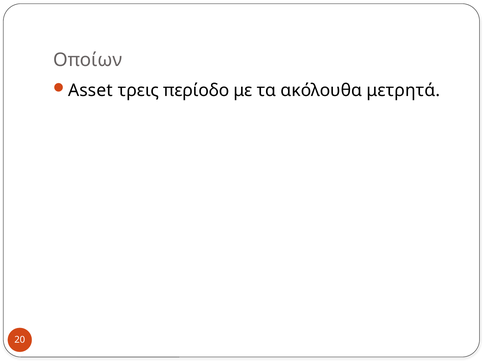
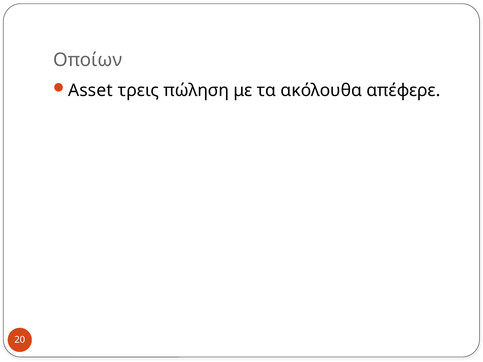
περίοδο: περίοδο -> πώληση (196, 91)
μετρητά: μετρητά -> απέφερε (403, 91)
